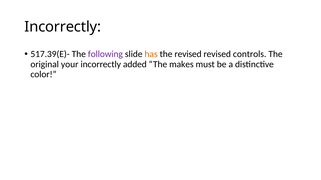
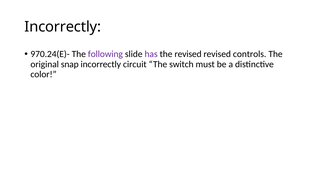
517.39(E)-: 517.39(E)- -> 970.24(E)- (50, 54)
has colour: orange -> purple (151, 54)
your: your -> snap (70, 64)
added: added -> circuit (135, 64)
makes: makes -> switch (181, 64)
